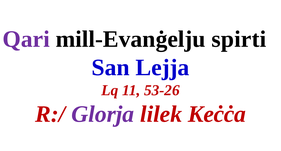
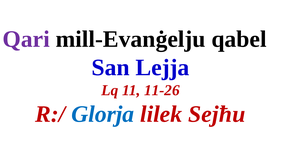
spirti: spirti -> qabel (239, 39)
53-26: 53-26 -> 11-26 (162, 90)
Glorja colour: purple -> blue (103, 114)
Keċċa: Keċċa -> Sejħu (217, 114)
